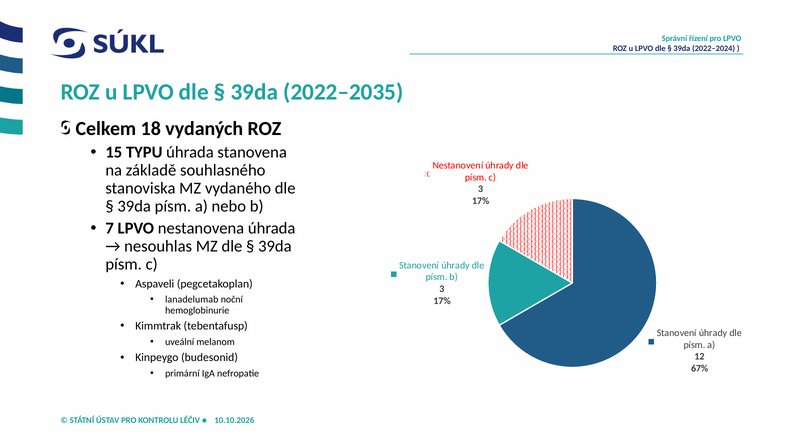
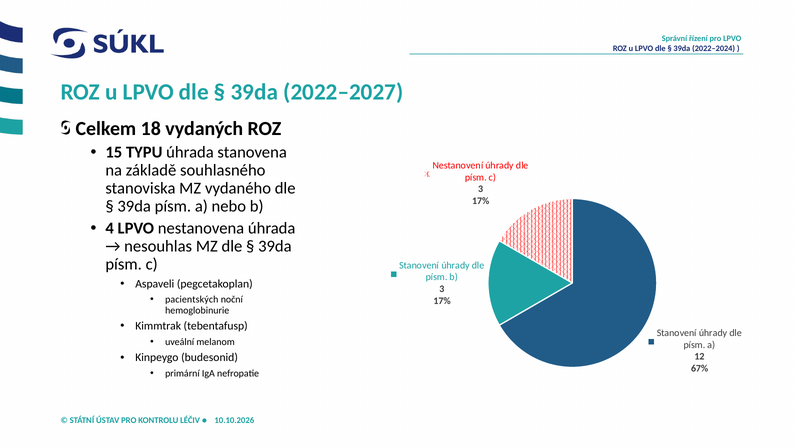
2022–2035: 2022–2035 -> 2022–2027 (343, 92)
7: 7 -> 4 (110, 228)
lanadelumab: lanadelumab -> pacientských (192, 299)
